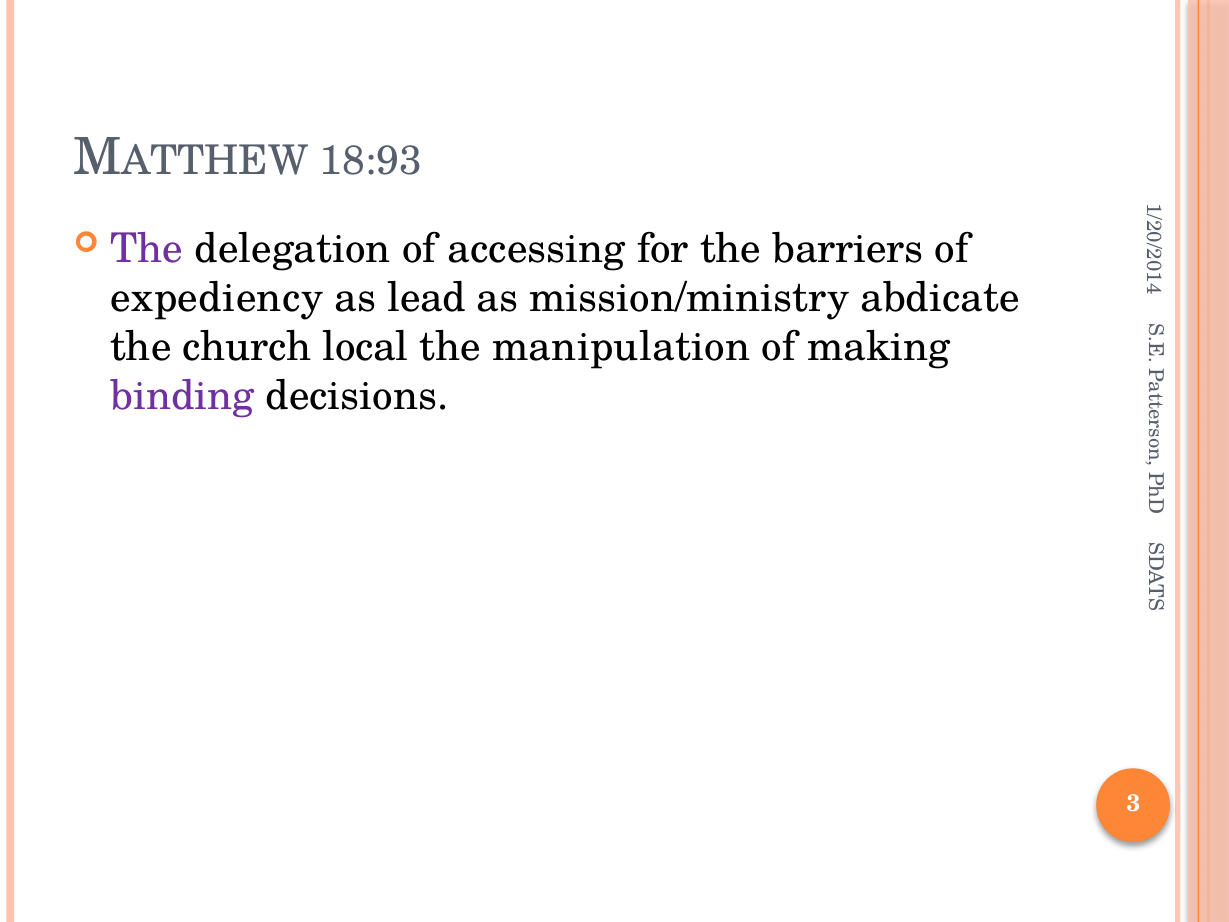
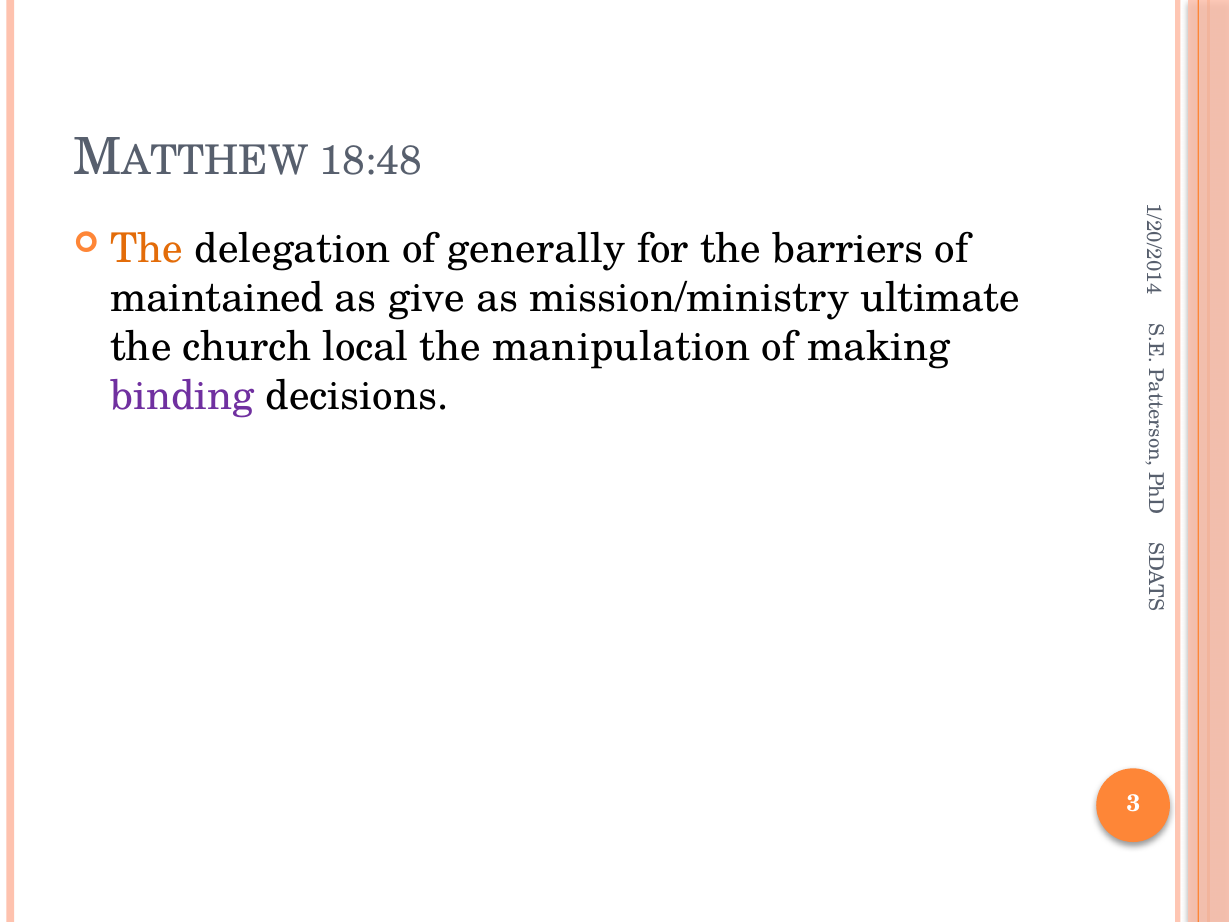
18:93: 18:93 -> 18:48 (371, 161)
The colour: purple -> orange (147, 249)
accessing: accessing -> generally (537, 249)
expediency: expediency -> maintained (217, 298)
lead: lead -> give (427, 298)
abdicate: abdicate -> ultimate (940, 298)
